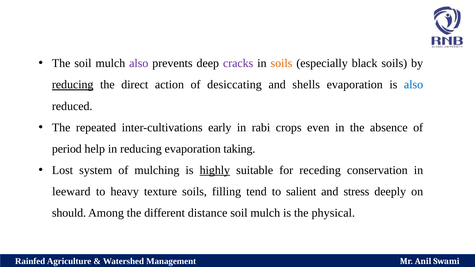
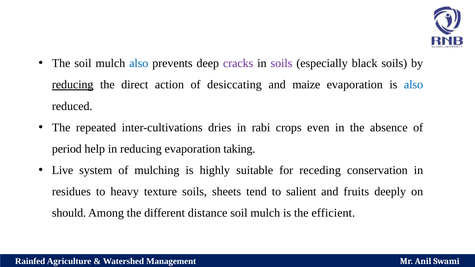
also colour: purple -> blue (139, 63)
soils colour: orange -> purple (281, 63)
shells: shells -> maize (306, 85)
early: early -> dries (220, 128)
Lost: Lost -> Live (63, 170)
highly underline: present -> none (215, 170)
leeward: leeward -> residues (71, 192)
filling: filling -> sheets (227, 192)
stress: stress -> fruits (356, 192)
physical: physical -> efficient (333, 213)
